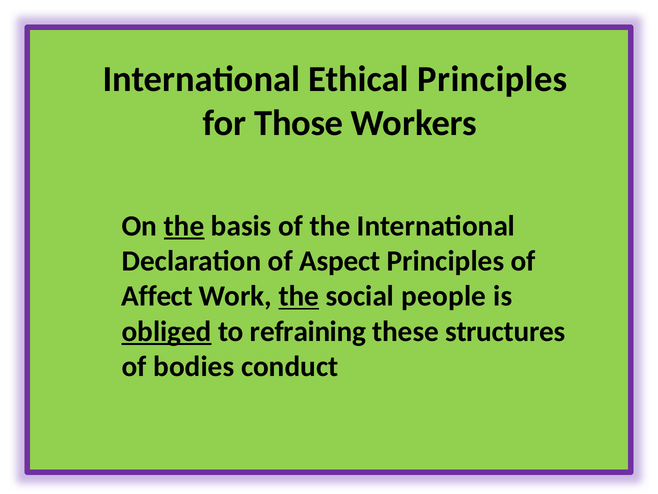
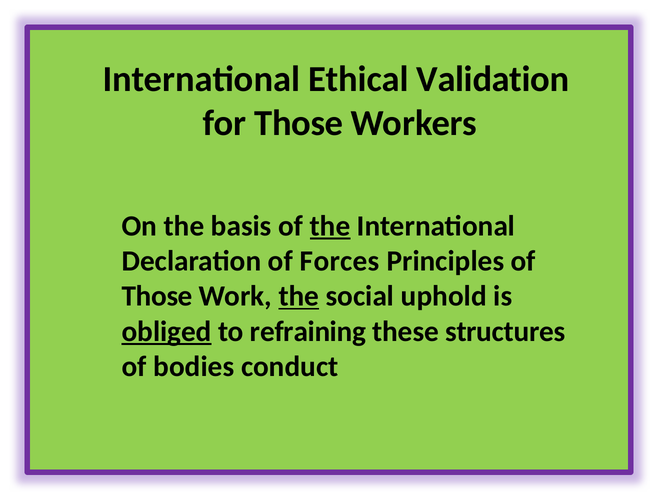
Ethical Principles: Principles -> Validation (493, 79)
the underline: present -> none (184, 226)
the underline: none -> present (330, 226)
Aspect: Aspect -> Forces (340, 261)
Affect: Affect -> Those (157, 296)
people: people -> uphold (444, 296)
